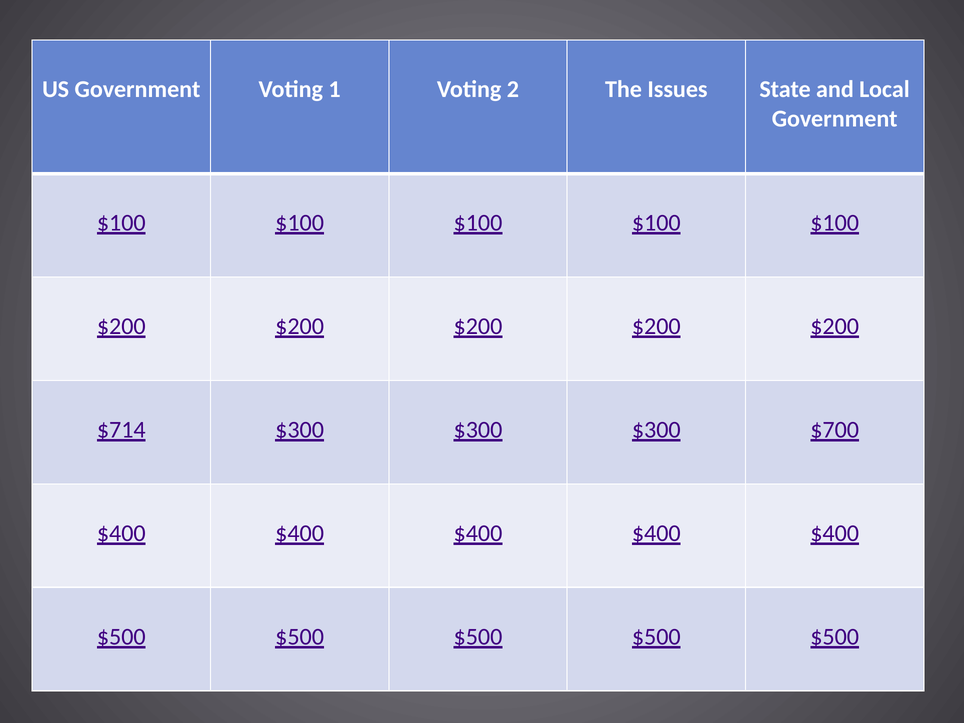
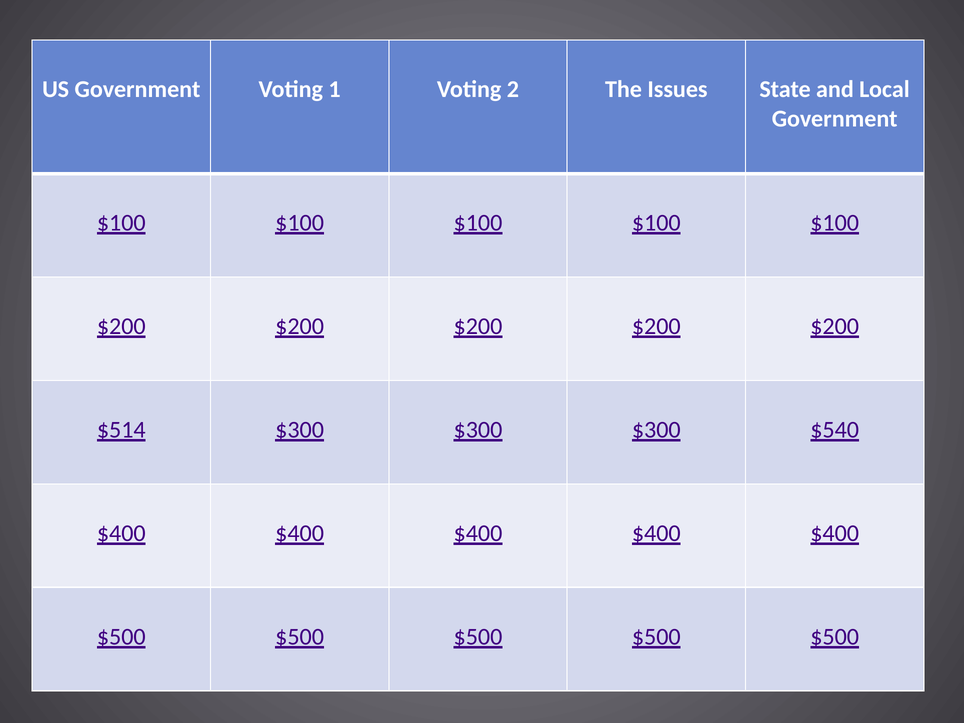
$714: $714 -> $514 (121, 430)
$700: $700 -> $540 (835, 430)
